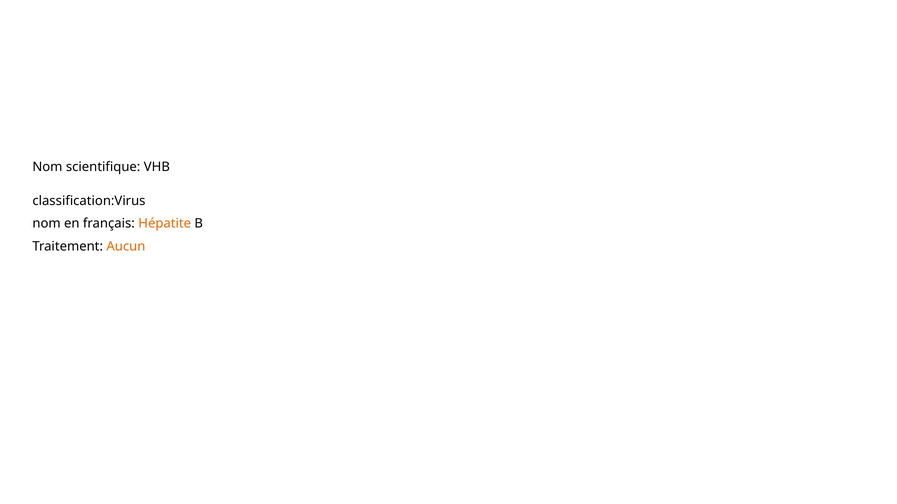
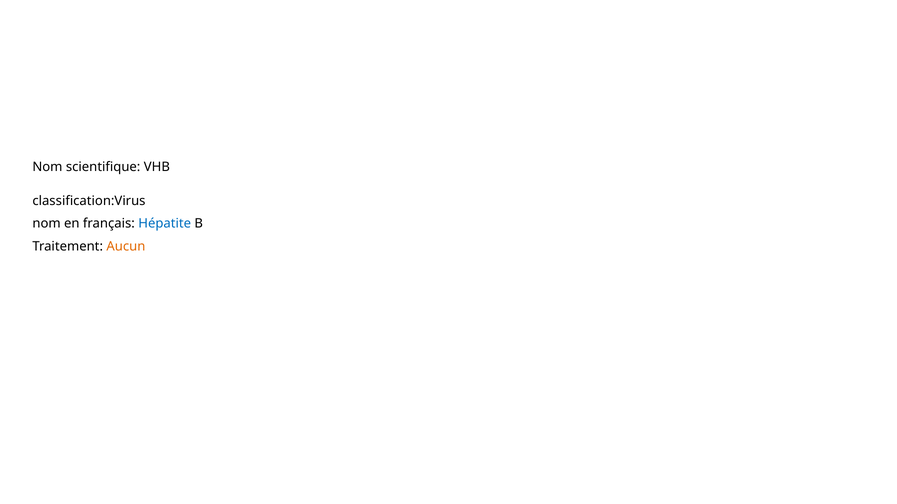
Hépatite colour: orange -> blue (165, 224)
